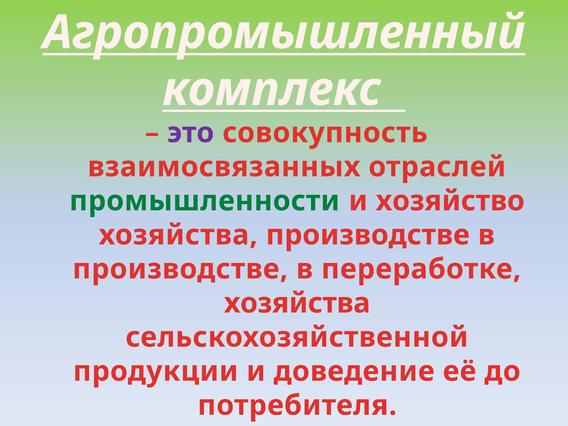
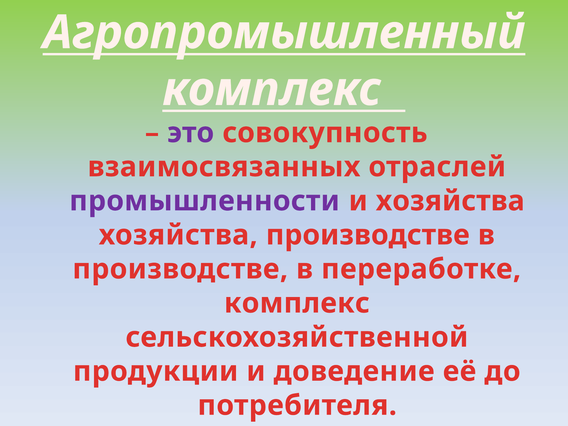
промышленности colour: green -> purple (205, 201)
и хозяйство: хозяйство -> хозяйства (450, 201)
хозяйства: хозяйства -> комплекс (297, 303)
